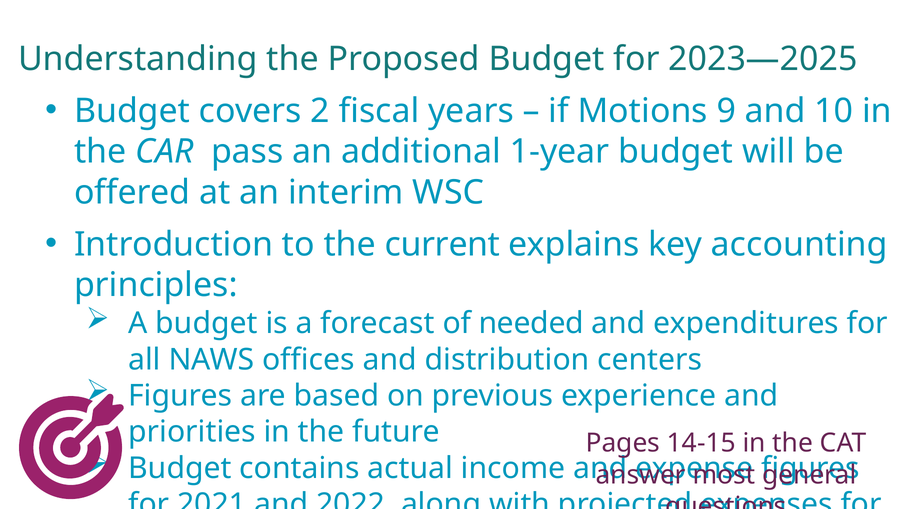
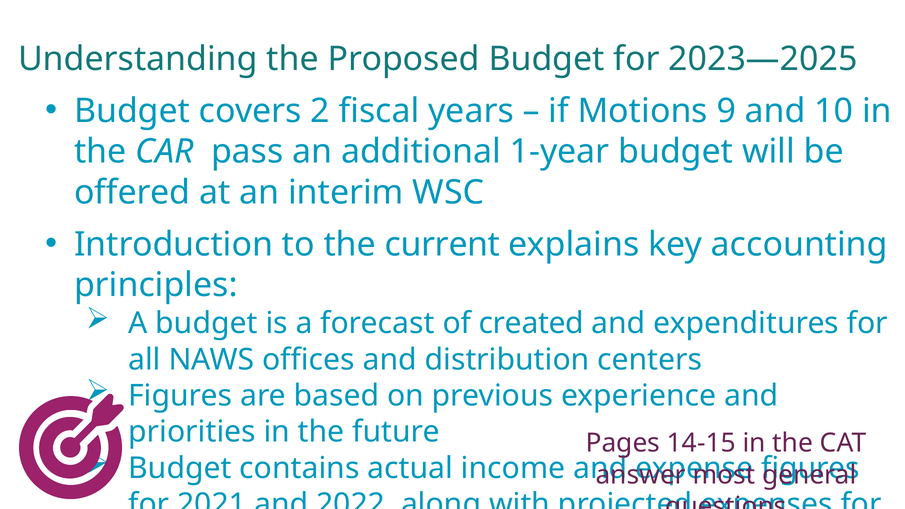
needed: needed -> created (531, 323)
